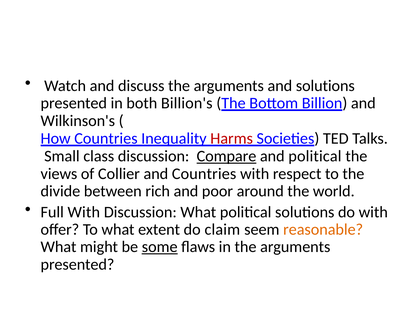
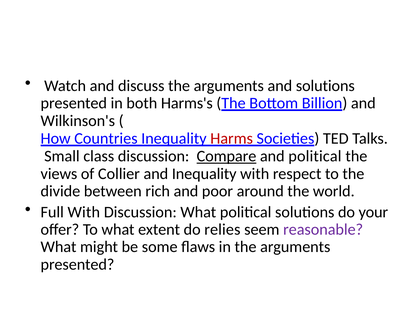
Billion's: Billion's -> Harms's (187, 103)
and Countries: Countries -> Inequality (204, 174)
do with: with -> your (373, 212)
claim: claim -> relies (222, 229)
reasonable colour: orange -> purple (323, 229)
some underline: present -> none (160, 247)
